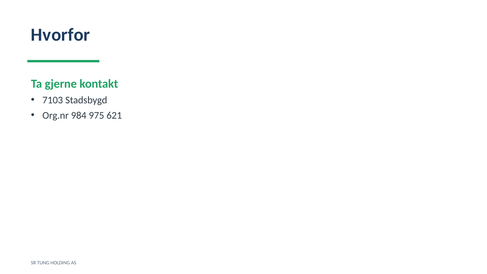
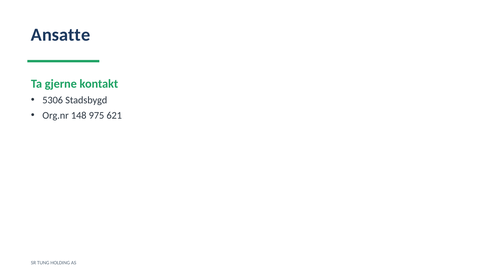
Hvorfor: Hvorfor -> Ansatte (61, 35)
7103: 7103 -> 5306 (53, 100)
984: 984 -> 148 (79, 115)
